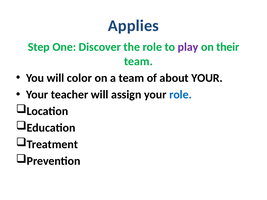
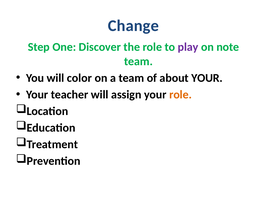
Applies: Applies -> Change (133, 26)
their: their -> note (228, 47)
role colour: blue -> orange (180, 95)
